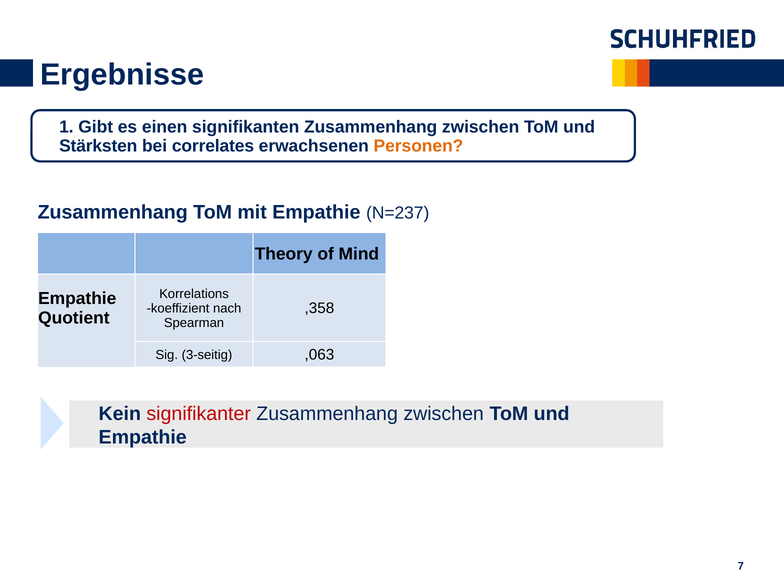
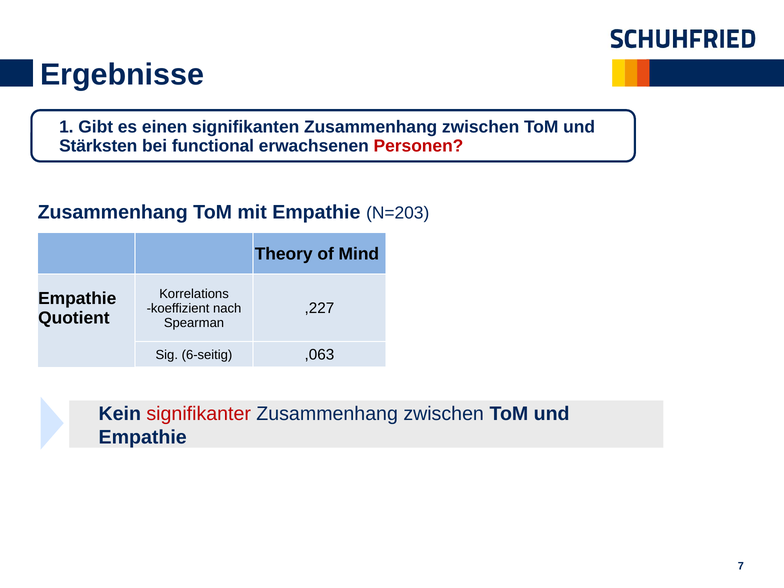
correlates: correlates -> functional (213, 146)
Personen colour: orange -> red (418, 146)
N=237: N=237 -> N=203 (398, 213)
,358: ,358 -> ,227 (319, 308)
3-seitig: 3-seitig -> 6-seitig (207, 355)
